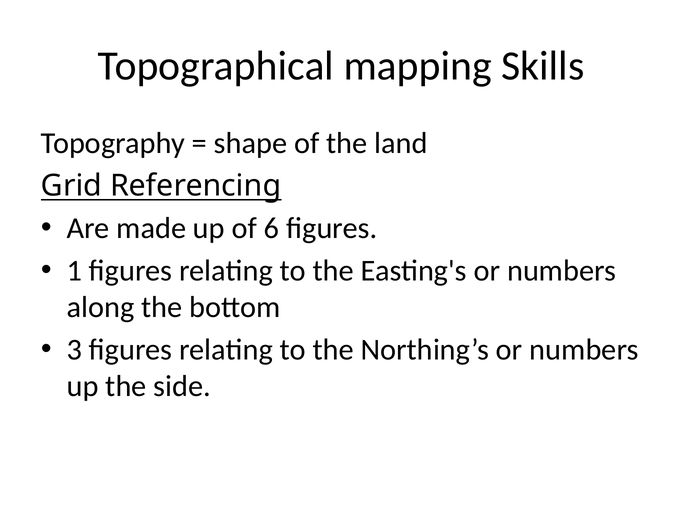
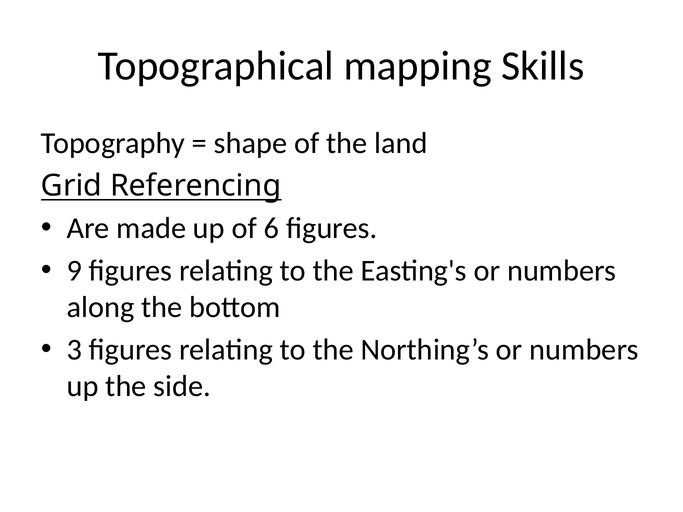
1: 1 -> 9 (74, 271)
